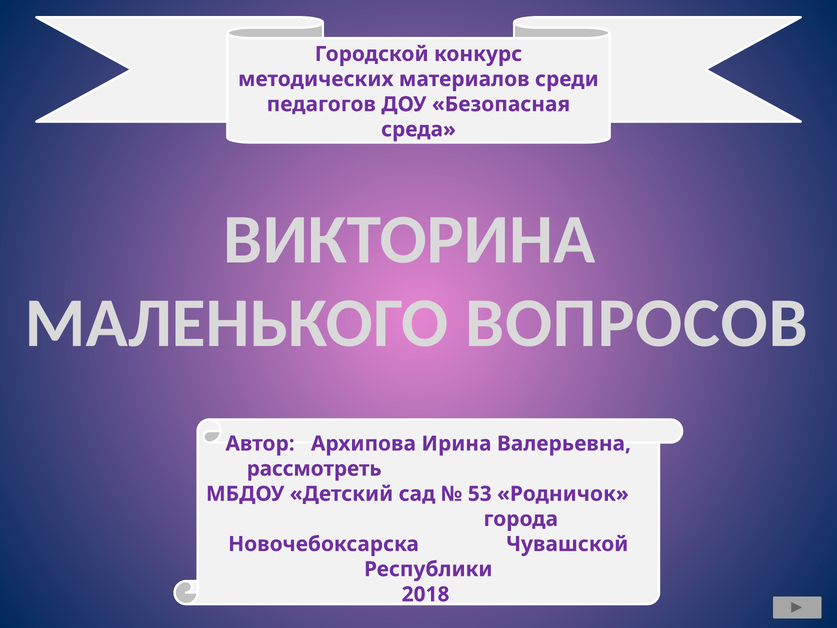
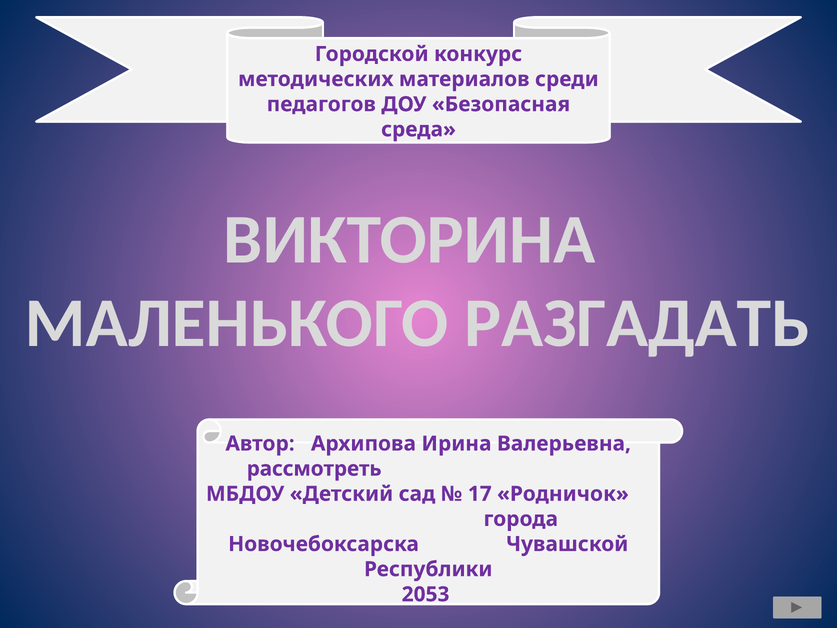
ВОПРОСОВ: ВОПРОСОВ -> РАЗГАДАТЬ (637, 323)
53: 53 -> 17 (480, 494)
2018: 2018 -> 2053 (426, 594)
